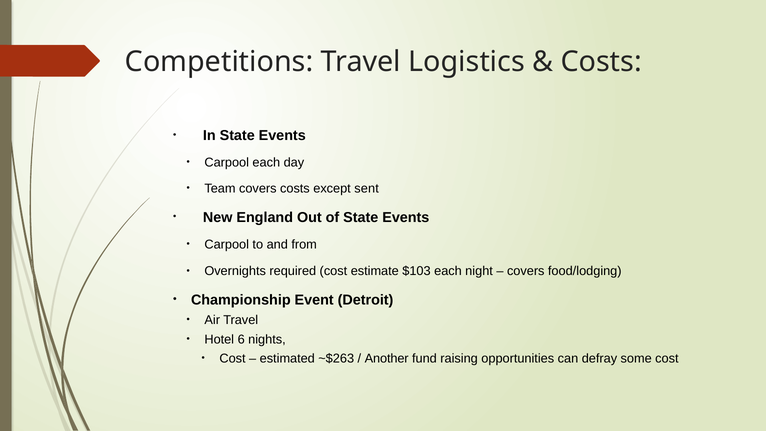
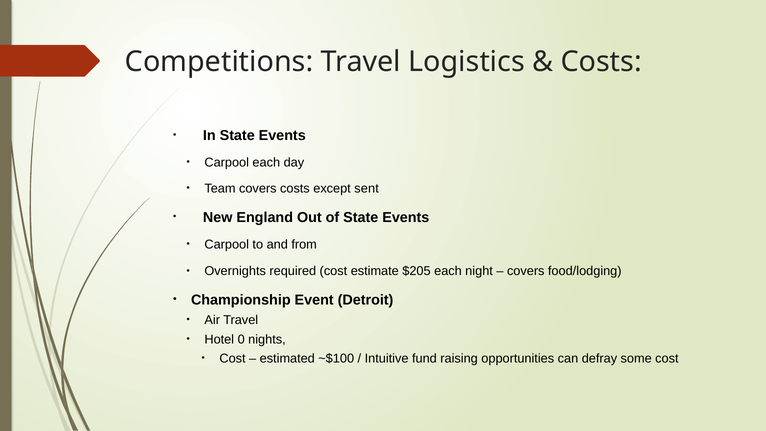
$103: $103 -> $205 (416, 271)
6: 6 -> 0 (241, 339)
~$263: ~$263 -> ~$100 (336, 358)
Another: Another -> Intuitive (387, 358)
